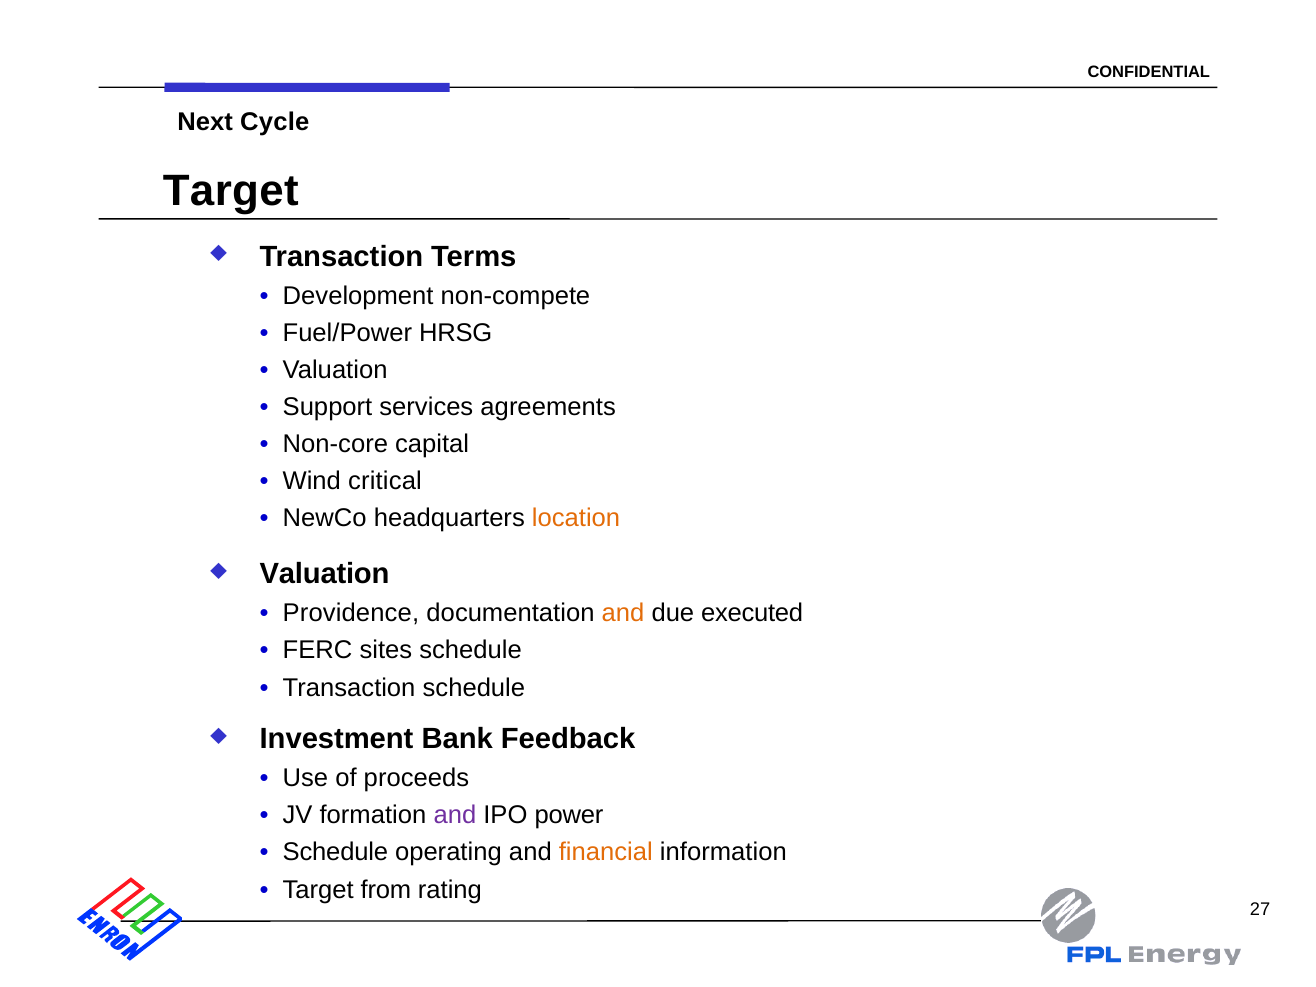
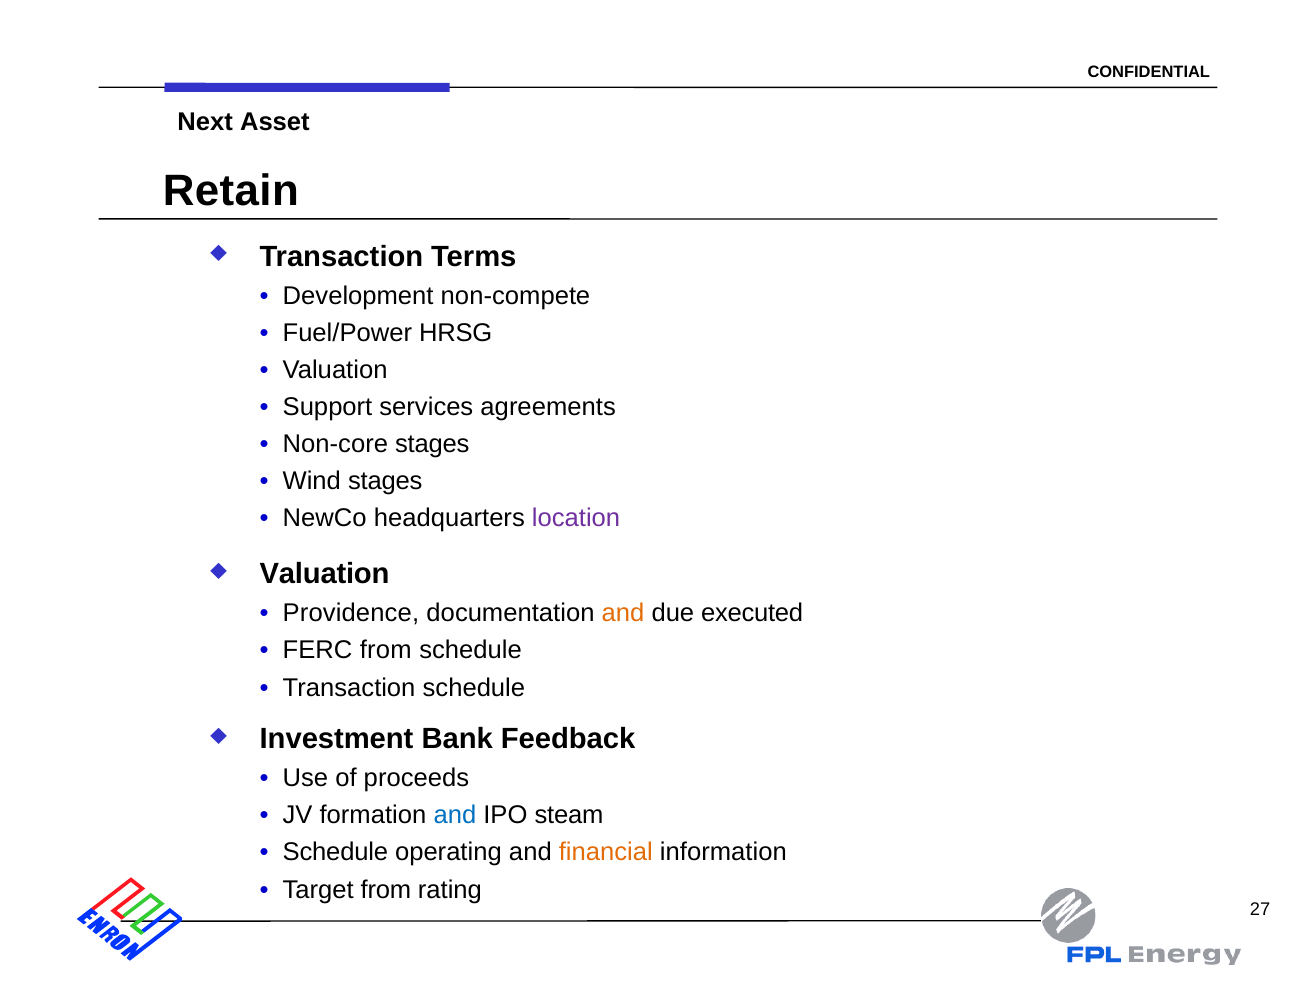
Cycle: Cycle -> Asset (275, 122)
Target: Target -> Retain (231, 191)
Non-core capital: capital -> stages (432, 444)
Wind critical: critical -> stages (385, 481)
location colour: orange -> purple (576, 518)
FERC sites: sites -> from (386, 651)
and colour: purple -> blue (455, 815)
power: power -> steam (569, 815)
